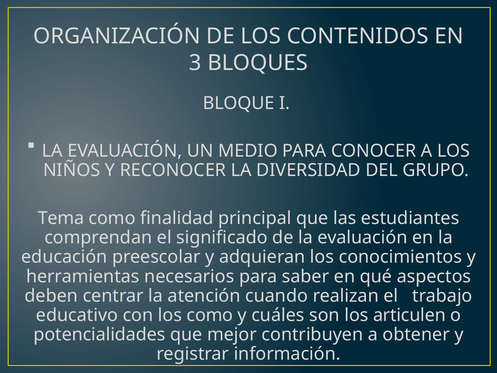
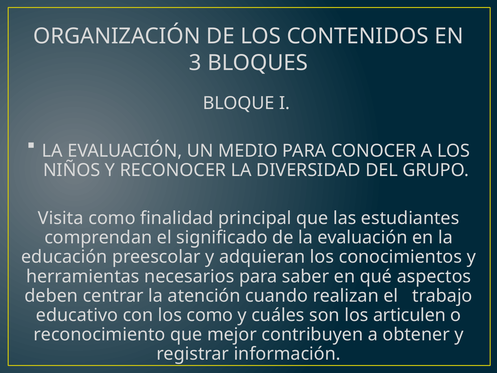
Tema: Tema -> Visita (61, 218)
potencialidades: potencialidades -> reconocimiento (100, 334)
